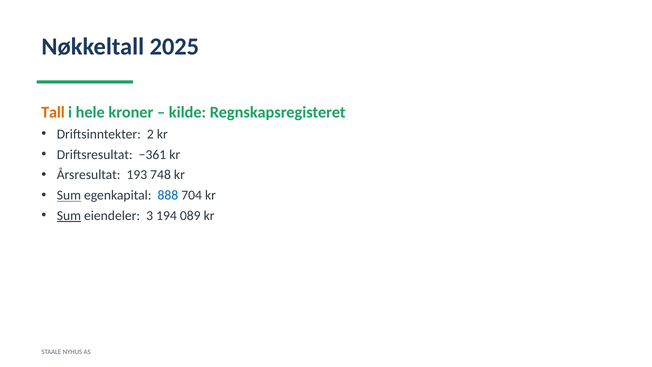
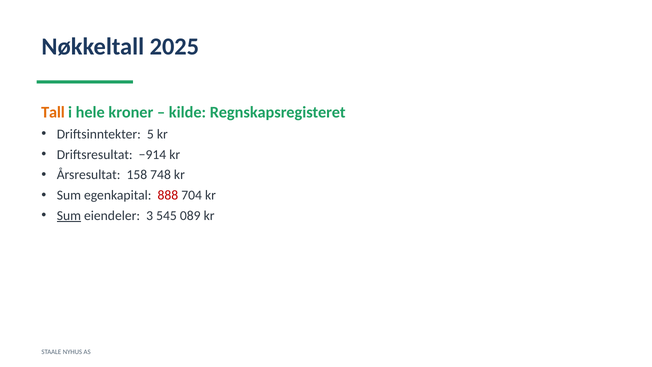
2: 2 -> 5 (150, 134)
−361: −361 -> −914 (152, 154)
193: 193 -> 158 (137, 175)
Sum underline: present -> none (69, 195)
888 colour: blue -> red (168, 195)
194: 194 -> 545 (166, 216)
